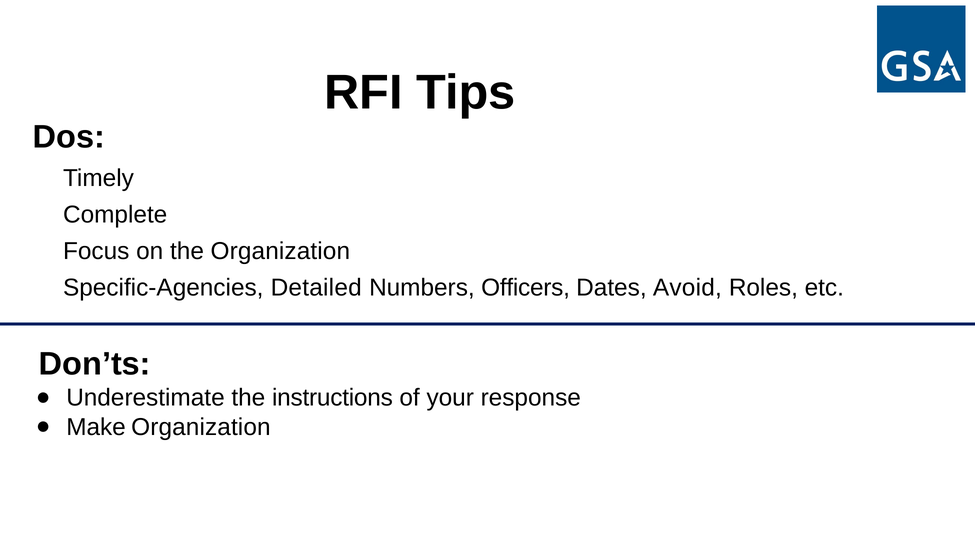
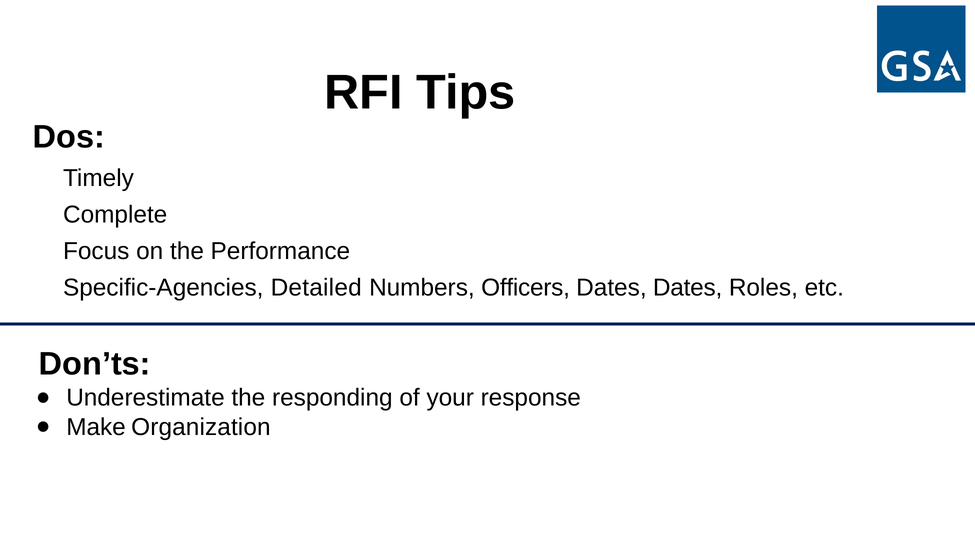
the Organization: Organization -> Performance (280, 251)
Dates Avoid: Avoid -> Dates (688, 287)
instructions: instructions -> responding (332, 397)
